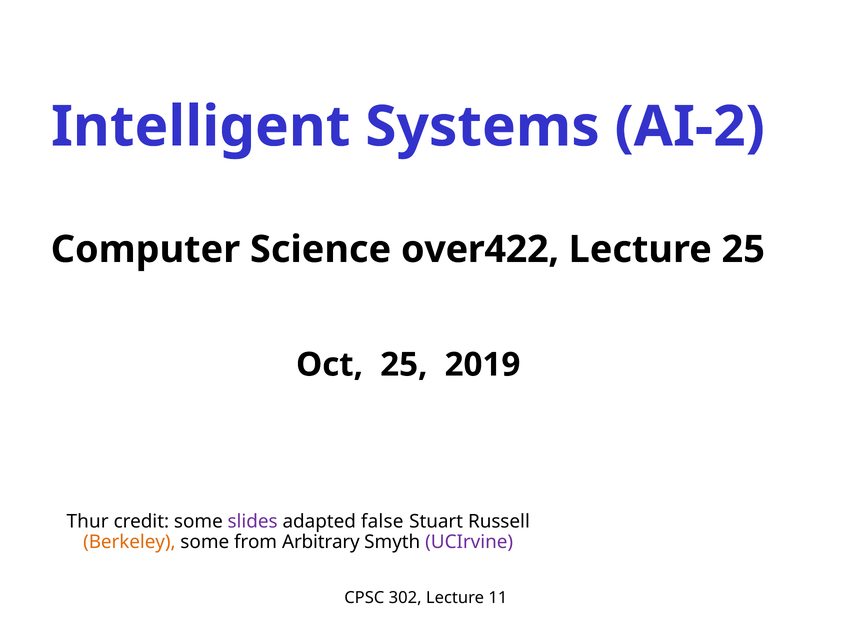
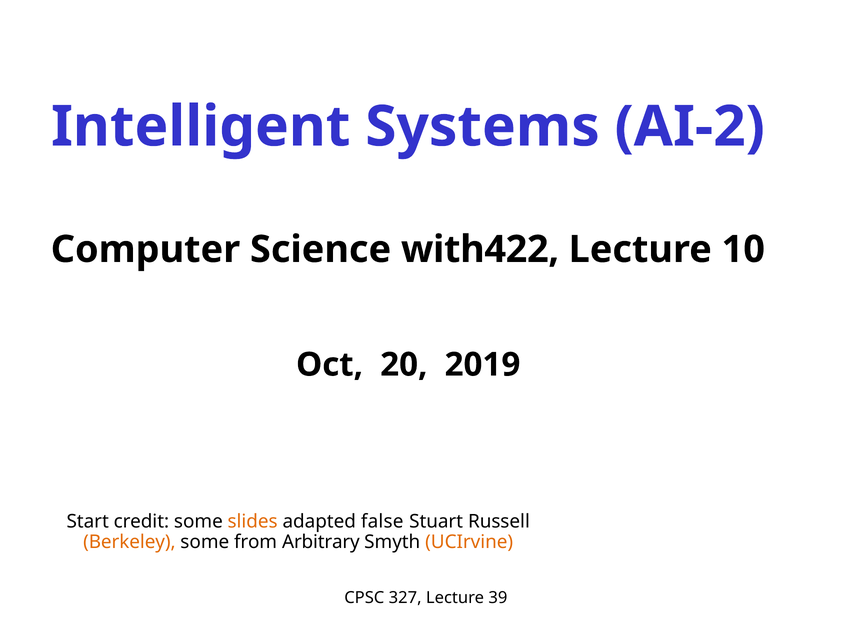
over422: over422 -> with422 (480, 249)
Lecture 25: 25 -> 10 (743, 249)
Oct 25: 25 -> 20 (404, 365)
Thur: Thur -> Start (88, 522)
slides colour: purple -> orange (253, 522)
UCIrvine colour: purple -> orange (469, 542)
302: 302 -> 327 (405, 598)
11: 11 -> 39 (498, 598)
